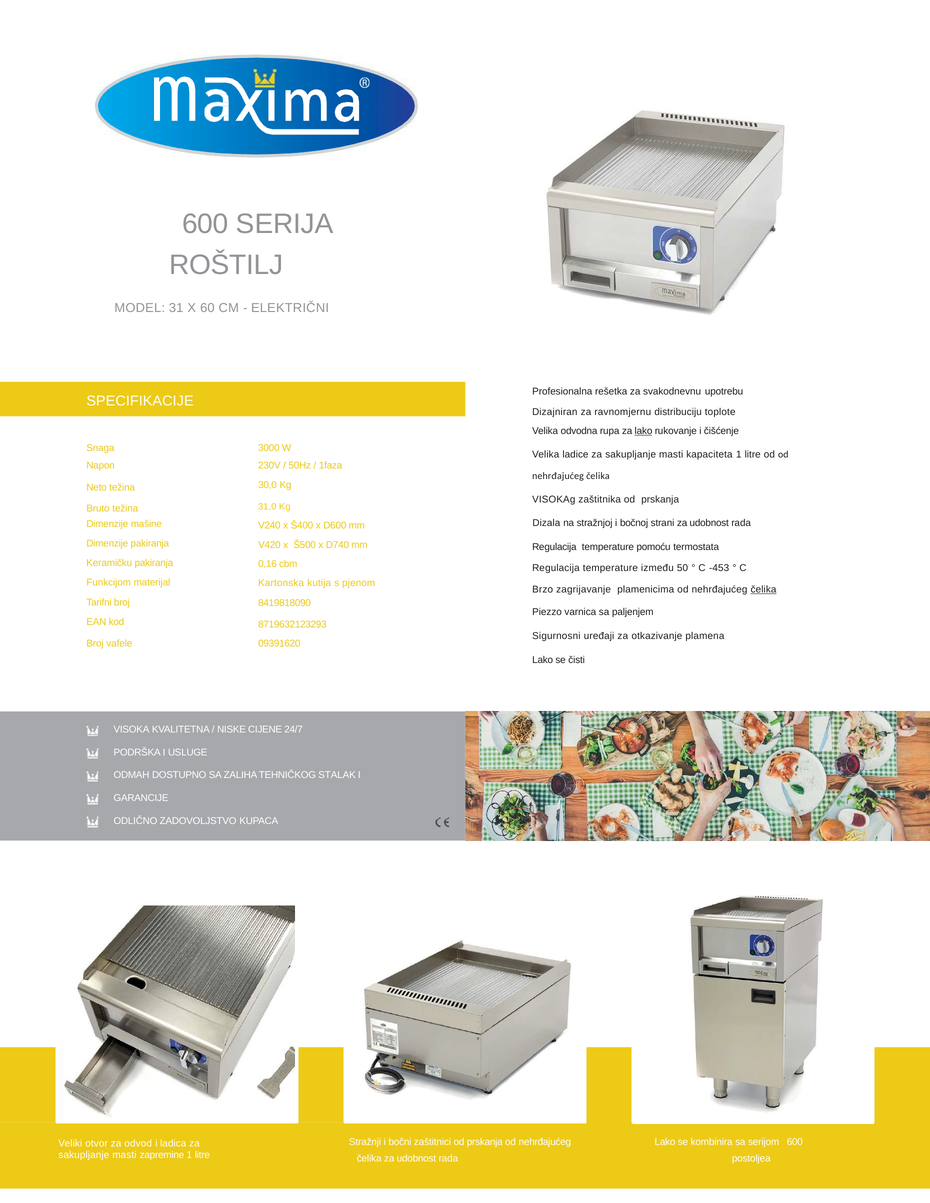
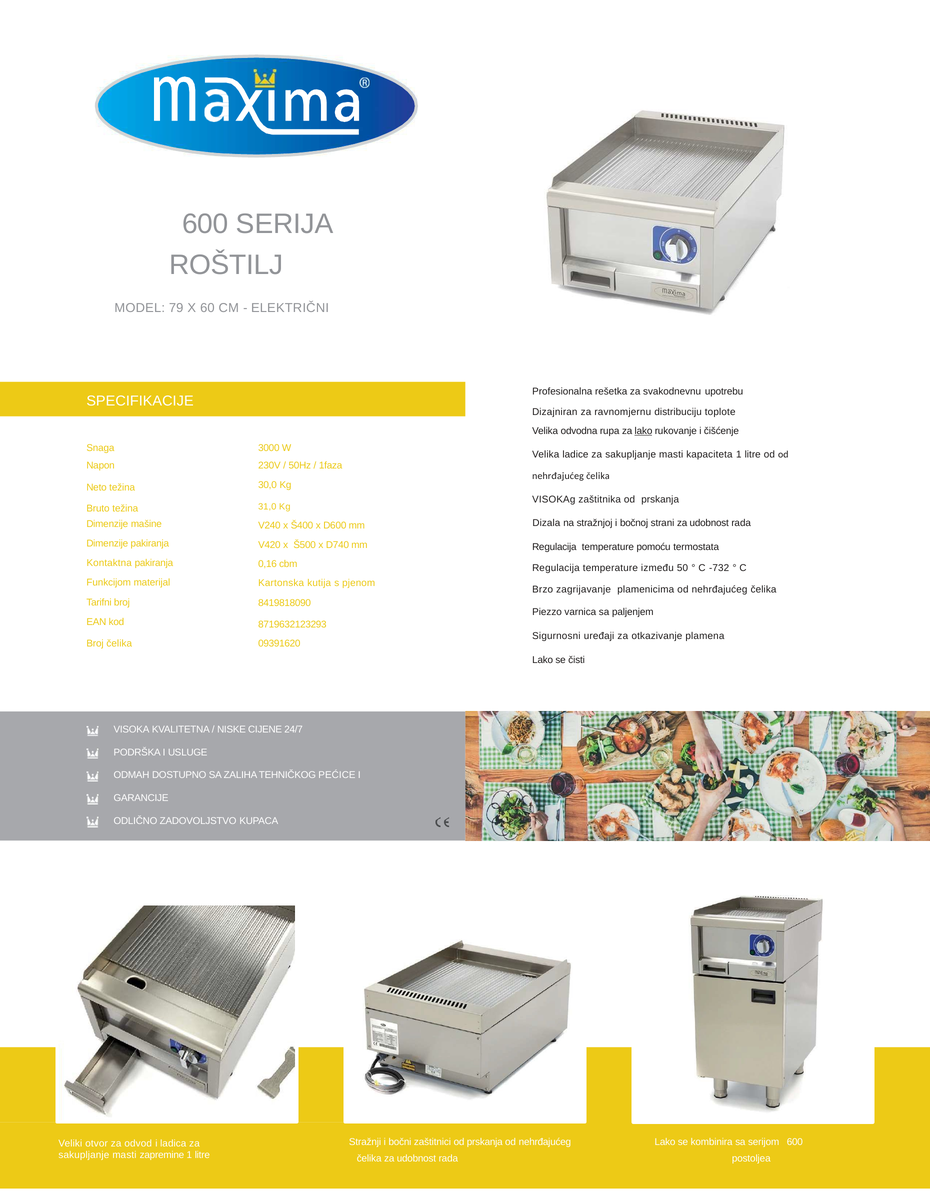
31: 31 -> 79 (176, 308)
Keramičku: Keramičku -> Kontaktna (109, 563)
-453: -453 -> -732 (719, 568)
čelika underline: present -> none (764, 590)
Broj vafele: vafele -> čelika (119, 644)
STALAK: STALAK -> PEĆICE (337, 775)
